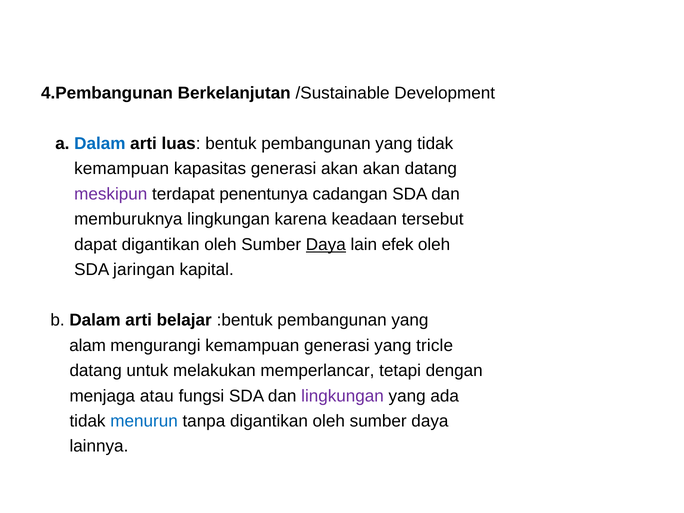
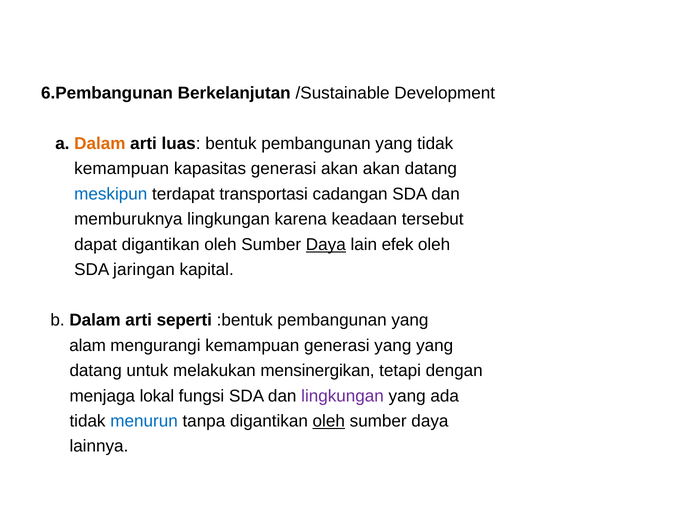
4.Pembangunan: 4.Pembangunan -> 6.Pembangunan (107, 93)
Dalam colour: blue -> orange (100, 144)
meskipun colour: purple -> blue (111, 194)
penentunya: penentunya -> transportasi (264, 194)
belajar: belajar -> seperti (184, 320)
yang tricle: tricle -> yang (435, 345)
memperlancar: memperlancar -> mensinergikan (318, 371)
atau: atau -> lokal (157, 396)
oleh underline: none -> present (329, 421)
